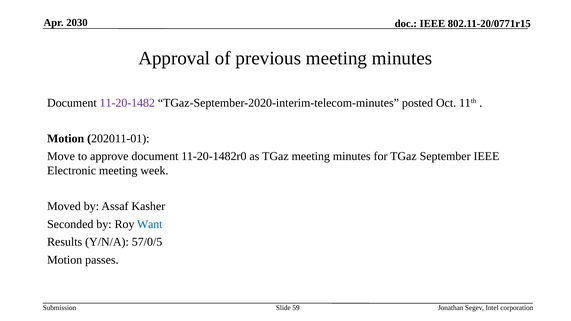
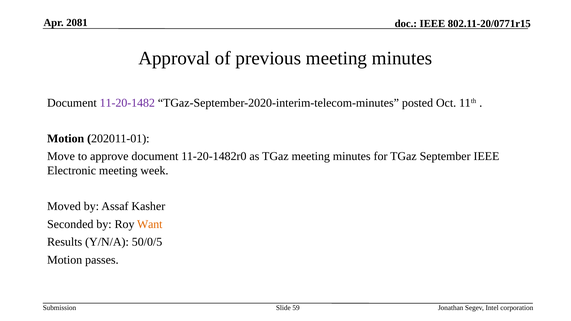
2030: 2030 -> 2081 (77, 23)
Want colour: blue -> orange (150, 224)
57/0/5: 57/0/5 -> 50/0/5 (147, 242)
